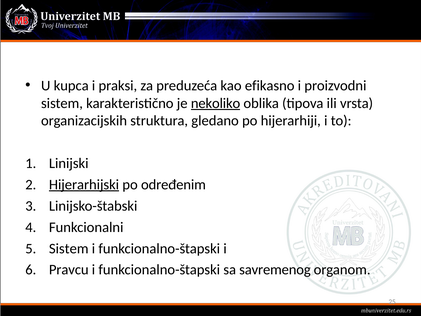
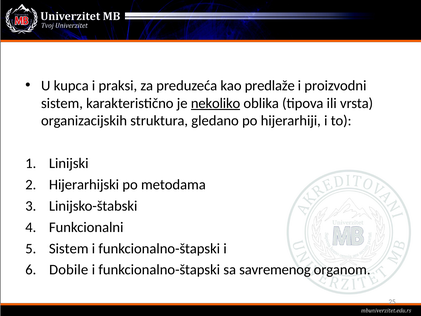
efikasno: efikasno -> predlaže (270, 86)
Hijerarhijski underline: present -> none (84, 184)
određenim: određenim -> metodama (173, 184)
Pravcu: Pravcu -> Dobile (69, 270)
